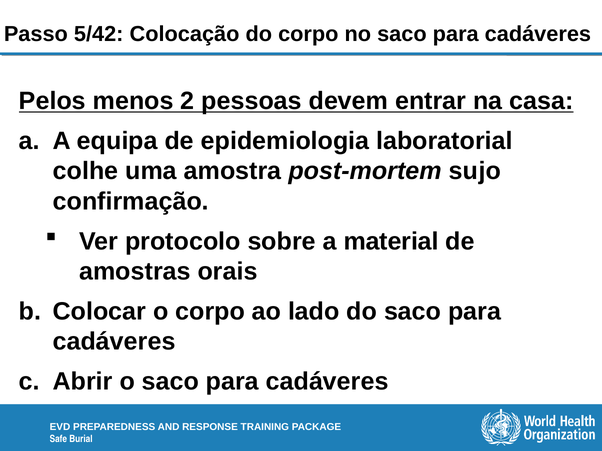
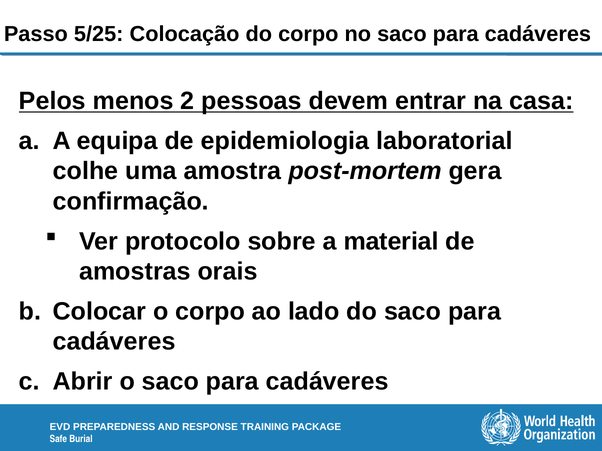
5/42: 5/42 -> 5/25 (99, 34)
sujo: sujo -> gera (475, 171)
